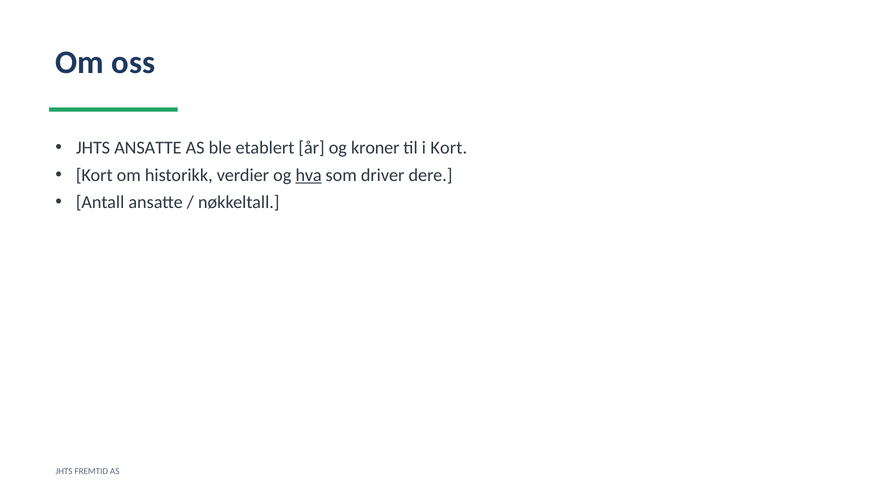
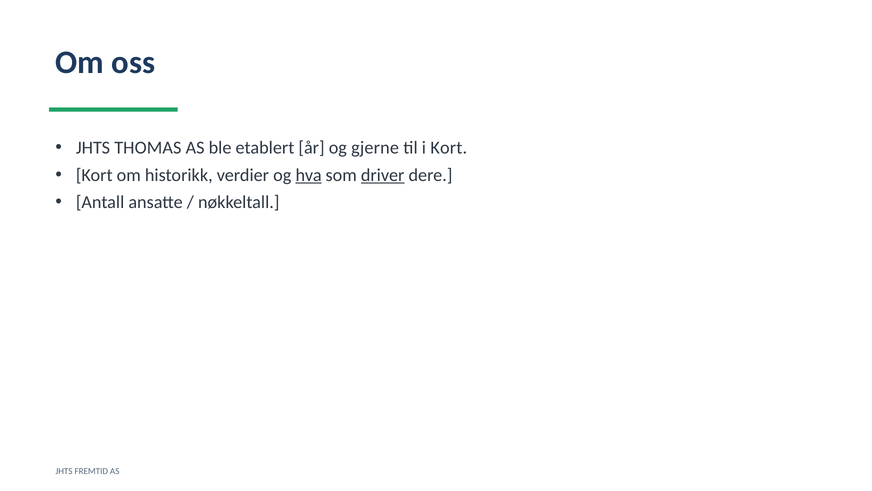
JHTS ANSATTE: ANSATTE -> THOMAS (148, 148)
kroner: kroner -> gjerne (375, 148)
driver underline: none -> present (383, 175)
